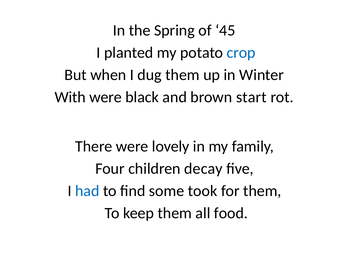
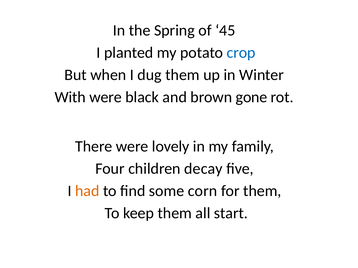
start: start -> gone (252, 97)
had colour: blue -> orange (87, 191)
took: took -> corn (203, 191)
food: food -> start (231, 214)
